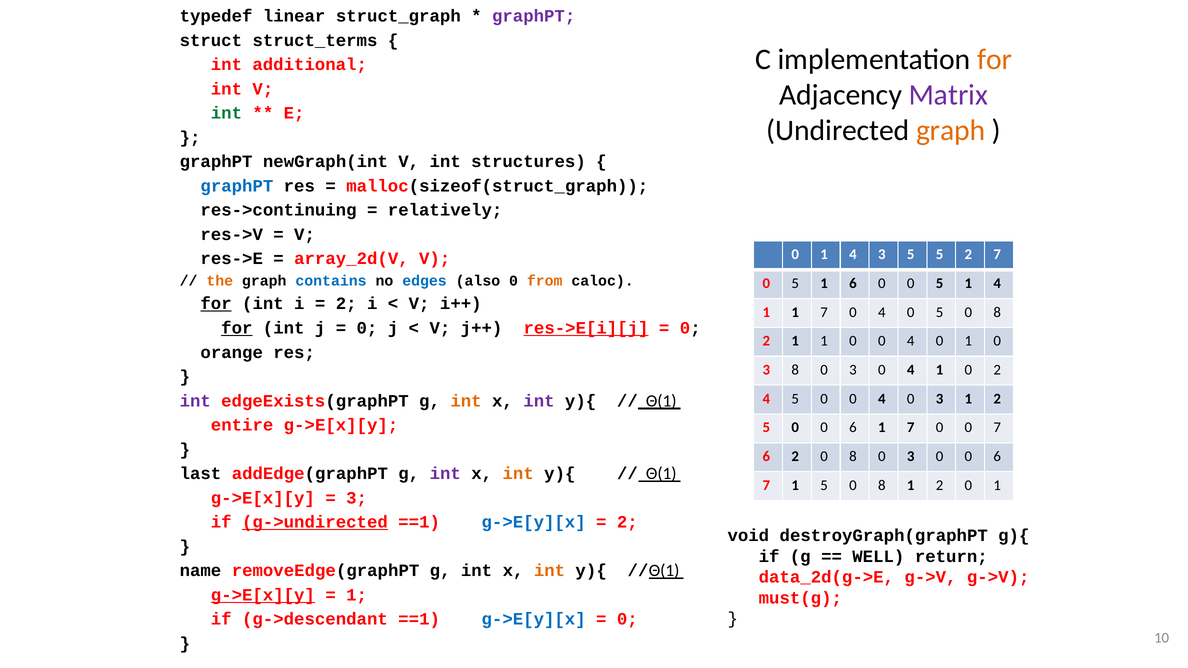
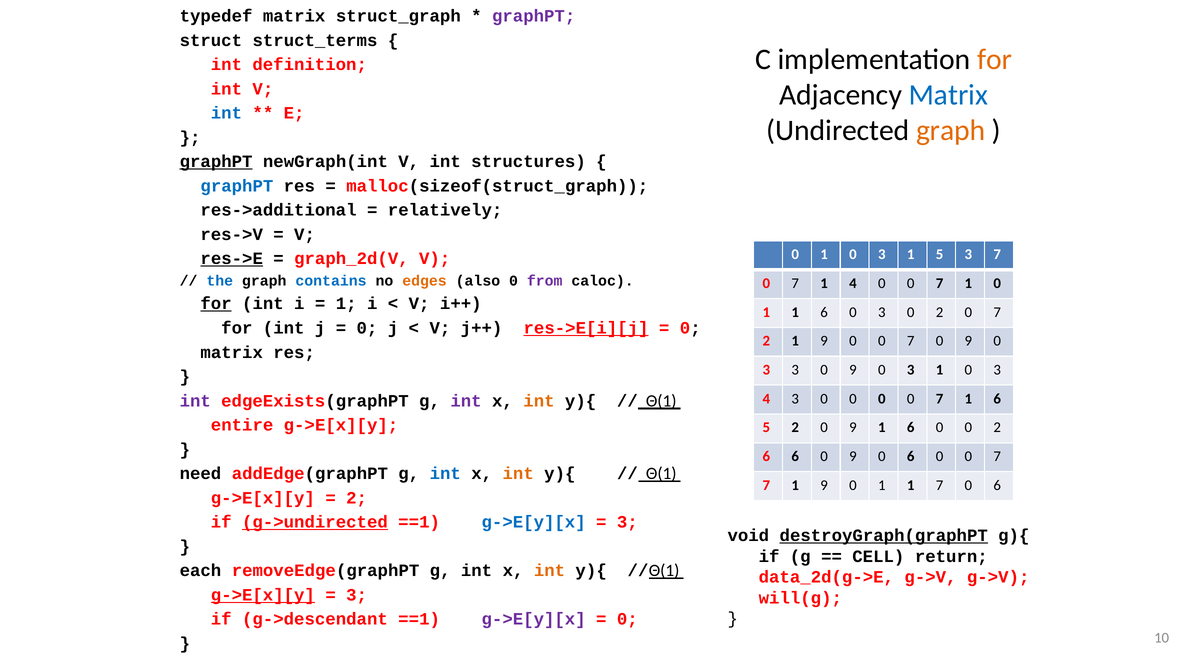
typedef linear: linear -> matrix (294, 16)
additional: additional -> definition (310, 65)
Matrix colour: purple -> blue (948, 95)
int colour: green -> blue (226, 113)
graphPT underline: none -> present (216, 162)
res->continuing: res->continuing -> res->additional (279, 210)
0 1 4: 4 -> 0 (853, 255)
5: 5 -> 1 (911, 255)
5 2: 2 -> 3 (968, 255)
res->E underline: none -> present (232, 259)
array_2d(V: array_2d(V -> graph_2d(V (351, 259)
the colour: orange -> blue (220, 281)
edges colour: blue -> orange (425, 281)
from colour: orange -> purple (545, 281)
5: 5 -> 7 (795, 283)
1 6: 6 -> 4 (853, 283)
5: 5 -> 7 (940, 283)
4: 4 -> 0 (997, 283)
2: 2 -> 1 (346, 304)
1 1 7: 7 -> 6 (824, 312)
4: 4 -> 3 (882, 312)
5: 5 -> 2 (940, 312)
8: 8 -> 7 (997, 312)
for underline: present -> none (237, 328)
2 1 1: 1 -> 9 (824, 341)
4: 4 -> 7 (911, 341)
1: 1 -> 9 (968, 341)
orange: orange -> matrix (232, 352)
3 8: 8 -> 3 (795, 370)
3: 3 -> 9 (853, 370)
4: 4 -> 3 (911, 370)
2: 2 -> 3 (997, 370)
4 5: 5 -> 3 (795, 399)
4: 4 -> 0 (882, 399)
3: 3 -> 7 (940, 399)
2: 2 -> 6 (997, 399)
int colour: orange -> purple (466, 401)
int colour: purple -> orange (539, 401)
0: 0 -> 2 (795, 428)
6: 6 -> 9 (853, 428)
7: 7 -> 6 (911, 428)
0 0 7: 7 -> 2 (997, 428)
6 2: 2 -> 6 (795, 457)
8: 8 -> 9 (853, 457)
3: 3 -> 6 (911, 457)
6: 6 -> 7 (997, 457)
last: last -> need (200, 474)
int colour: purple -> blue (445, 474)
7 1 5: 5 -> 9 (824, 485)
8: 8 -> 1 (882, 485)
2: 2 -> 7 (940, 485)
1: 1 -> 6 (997, 485)
3: 3 -> 2 (357, 498)
2: 2 -> 3 (627, 522)
destroyGraph(graphPT underline: none -> present (884, 536)
WELL: WELL -> CELL (878, 557)
name: name -> each (200, 571)
1: 1 -> 3 (357, 595)
must(g: must(g -> will(g (800, 598)
g->E[y][x colour: blue -> purple (534, 619)
